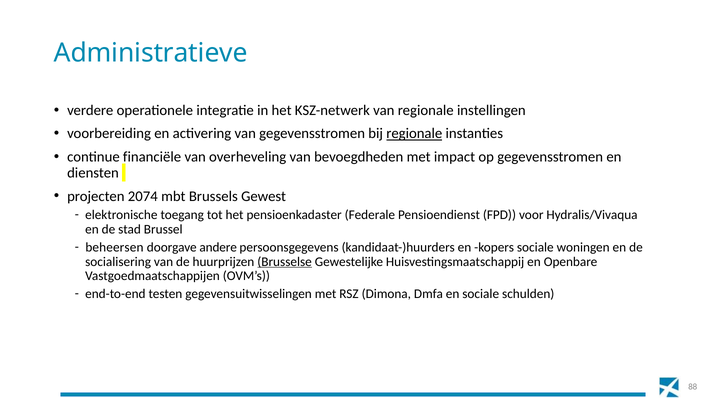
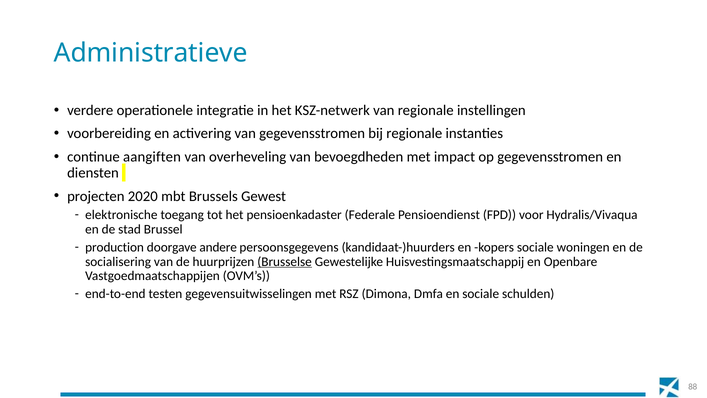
regionale underline: present -> none (414, 133)
financiële: financiële -> aangiften (152, 157)
2074: 2074 -> 2020 (143, 196)
beheersen: beheersen -> production (115, 247)
